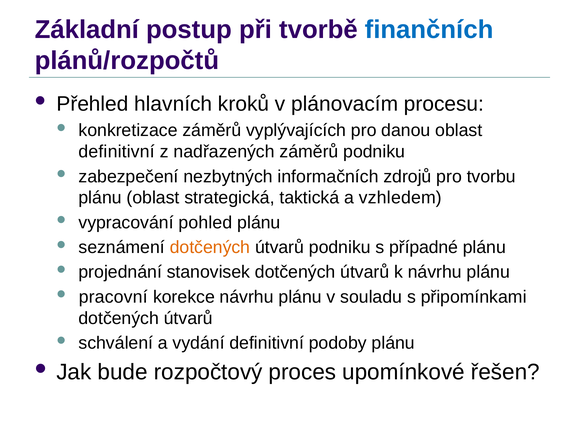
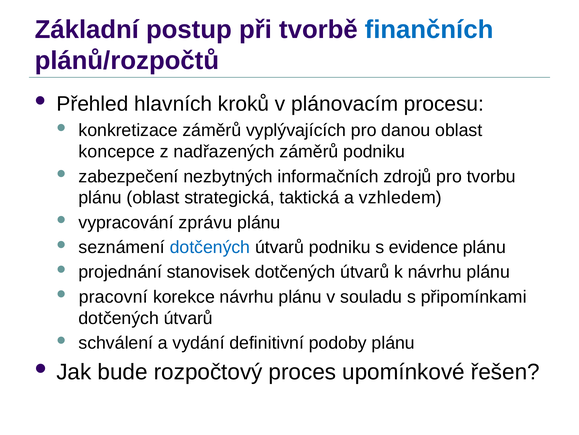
definitivní: definitivní -> koncepce (117, 151)
pohled: pohled -> zprávu (205, 222)
dotčených colour: orange -> blue (210, 247)
případné: případné -> evidence (424, 247)
